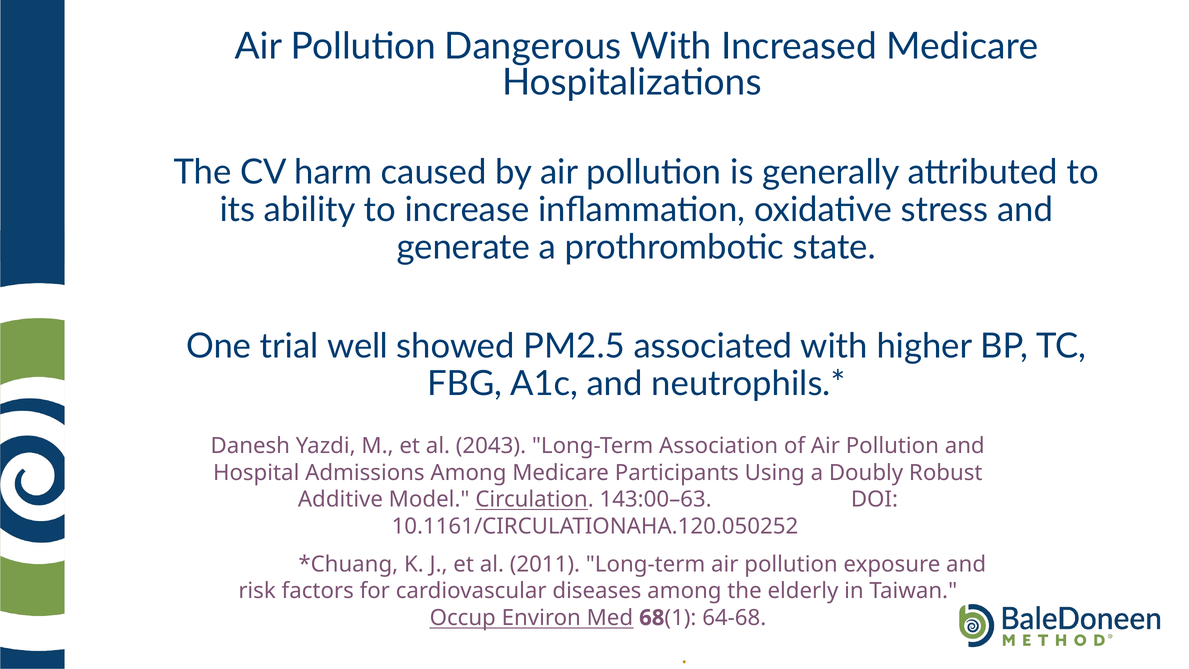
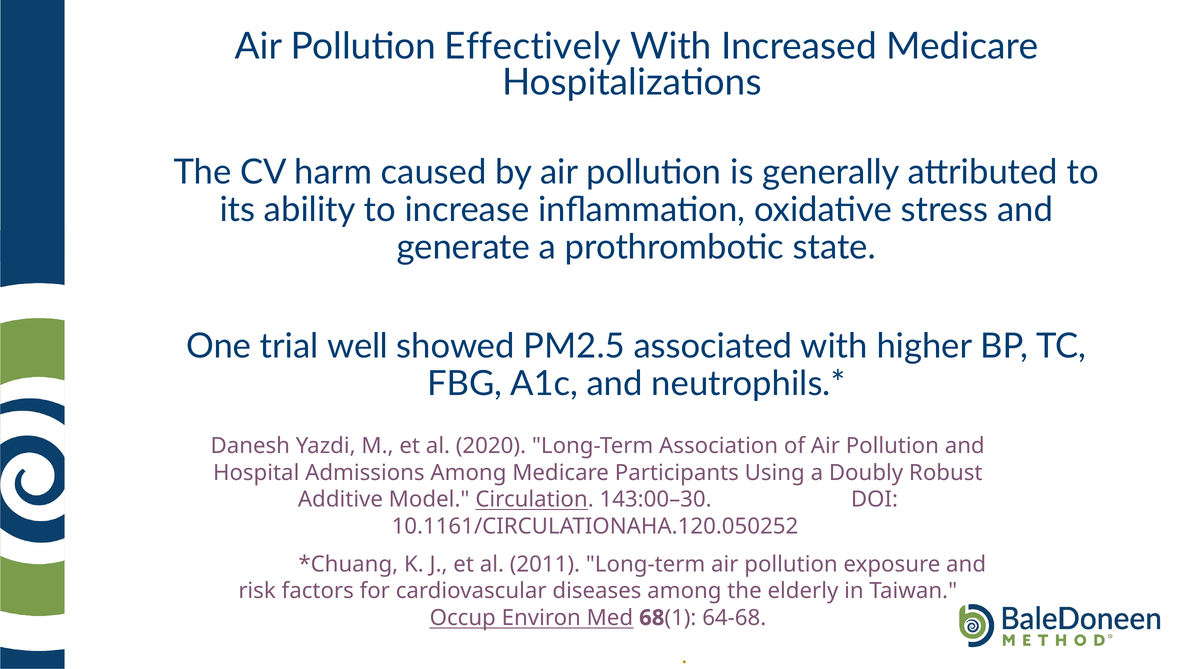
Dangerous: Dangerous -> Effectively (533, 46)
2043: 2043 -> 2020 (491, 446)
143:00–63: 143:00–63 -> 143:00–30 (656, 499)
